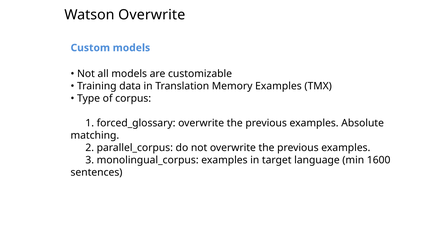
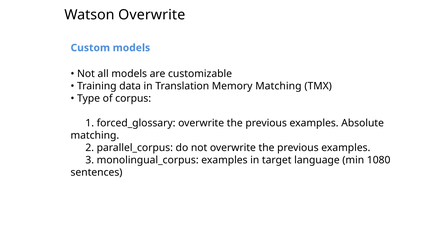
Memory Examples: Examples -> Matching (278, 86)
1600: 1600 -> 1080 (379, 160)
